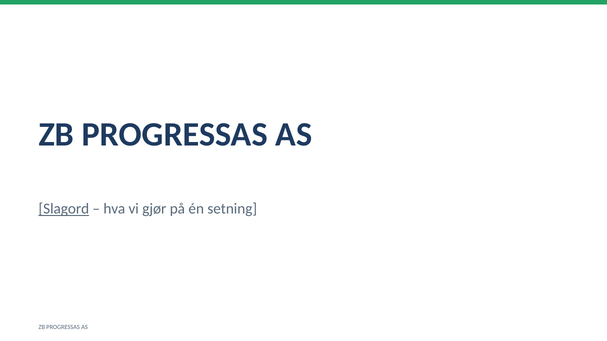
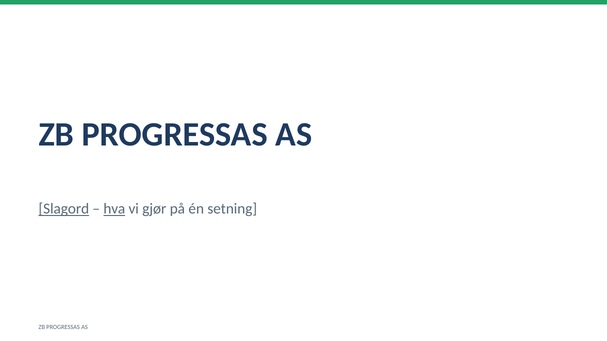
hva underline: none -> present (114, 209)
